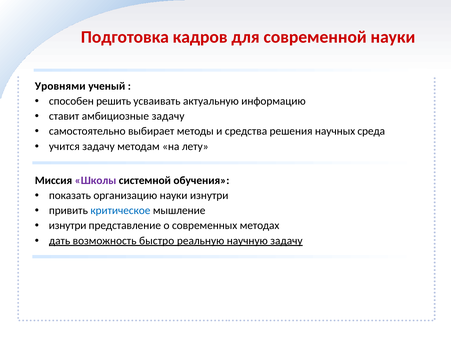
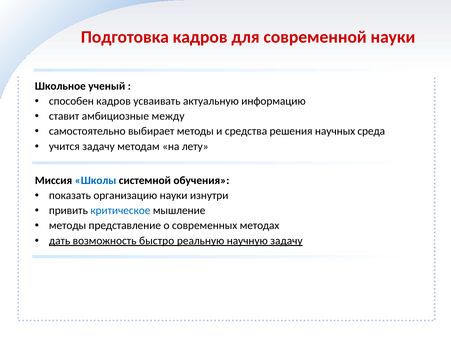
Уровнями: Уровнями -> Школьное (60, 86)
способен решить: решить -> кадров (114, 101)
амбициозные задачу: задачу -> между (168, 116)
Школы colour: purple -> blue (96, 180)
изнутри: изнутри -> методы (68, 226)
